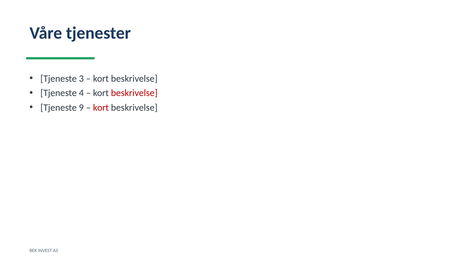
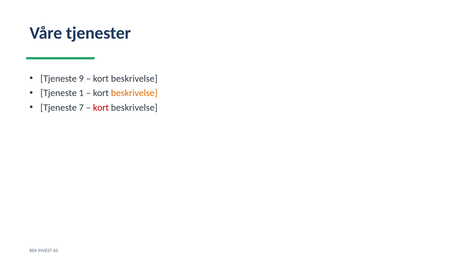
3: 3 -> 9 (81, 79)
4: 4 -> 1 (81, 93)
beskrivelse colour: red -> orange (134, 93)
9: 9 -> 7 (81, 108)
